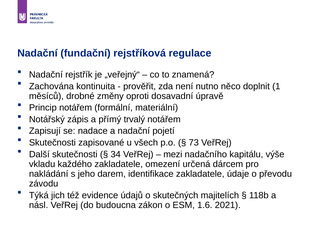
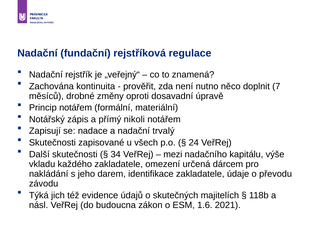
1: 1 -> 7 (276, 86)
trvalý: trvalý -> nikoli (134, 119)
pojetí: pojetí -> trvalý (163, 131)
73: 73 -> 24 (194, 143)
